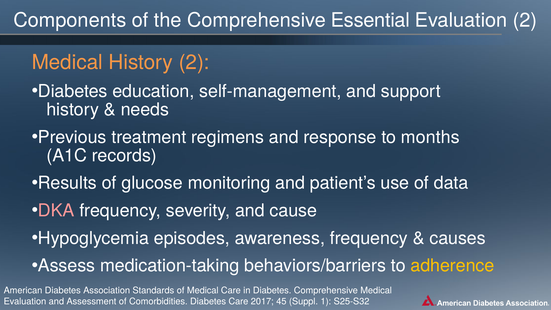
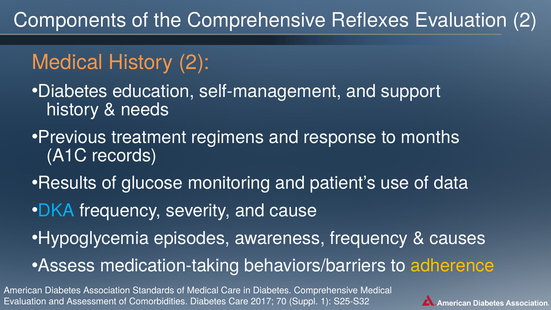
Essential: Essential -> Reflexes (370, 20)
DKA colour: pink -> light blue (56, 211)
45: 45 -> 70 (281, 301)
